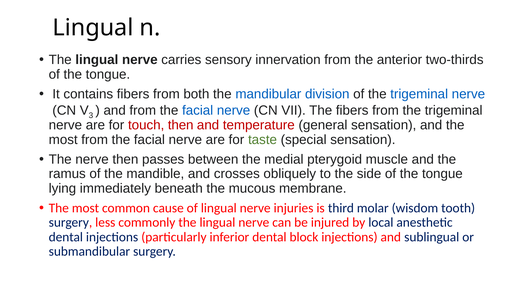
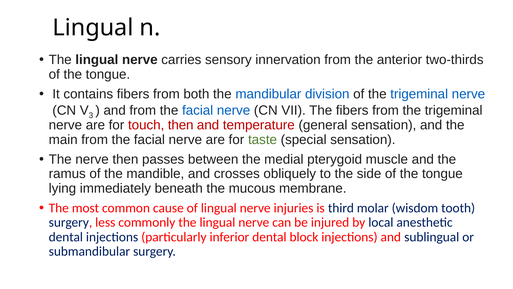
most: most -> main (63, 139)
